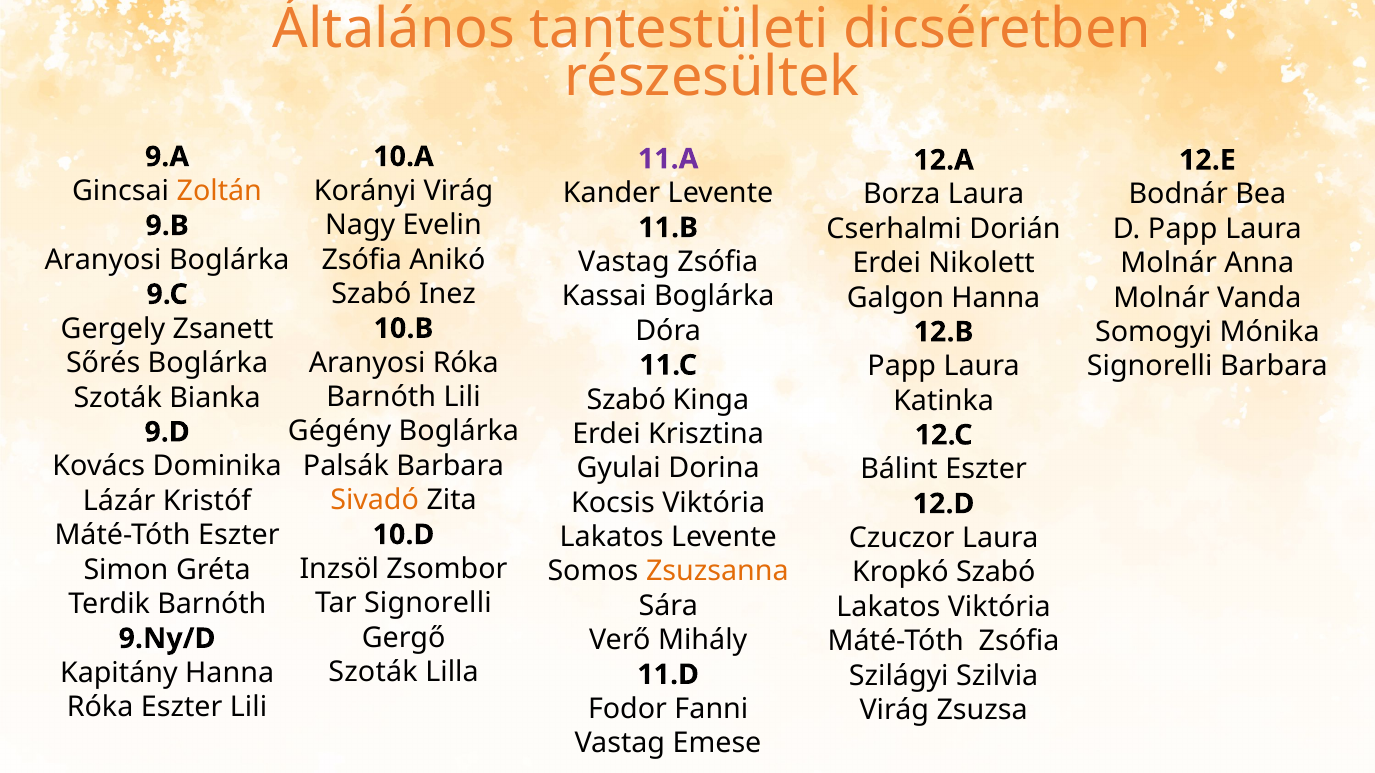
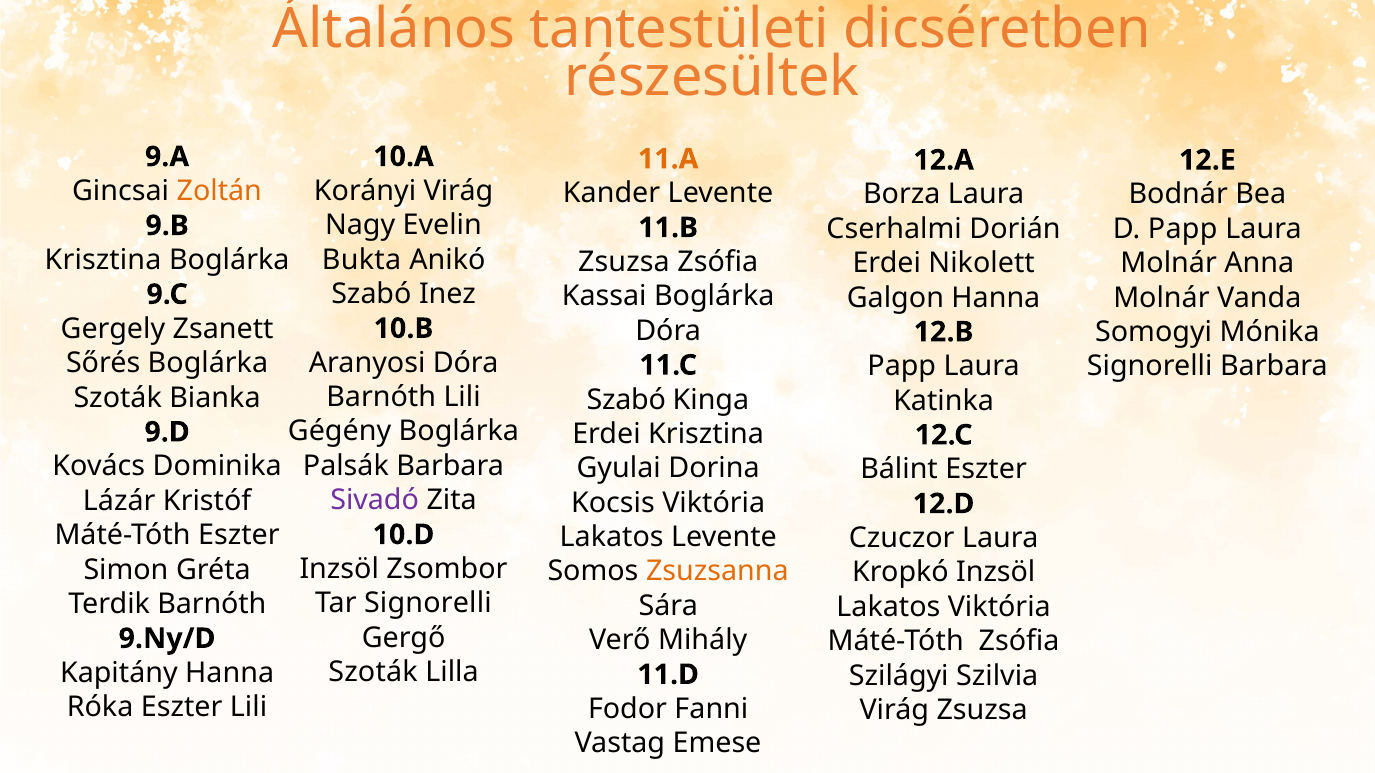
11.A colour: purple -> orange (668, 159)
Zsófia: Zsófia -> Bukta (362, 260)
Aranyosi: Aranyosi -> Krisztina (103, 260)
Vastag: Vastag -> Zsuzsa (624, 262)
Aranyosi Róka: Róka -> Dóra (466, 363)
Sivadó colour: orange -> purple (375, 501)
Kropkó Szabó: Szabó -> Inzsöl (996, 573)
